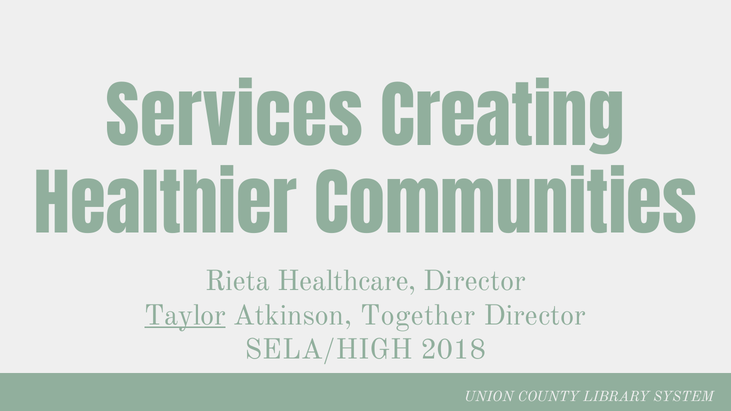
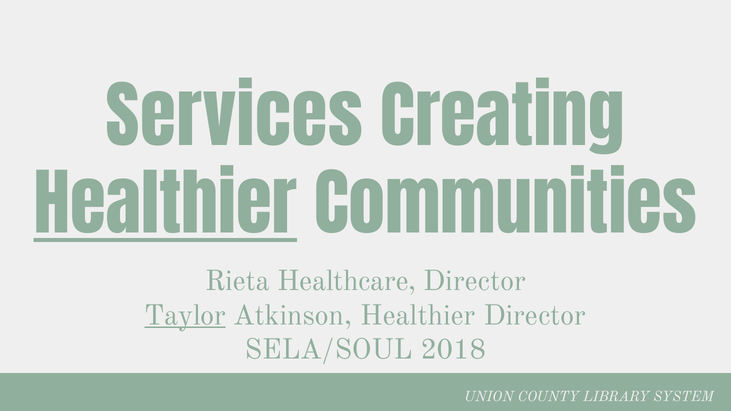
Healthier underline: none -> present (165, 209)
Atkinson Together: Together -> Healthier (418, 315)
SELA/HIGH: SELA/HIGH -> SELA/SOUL (329, 349)
